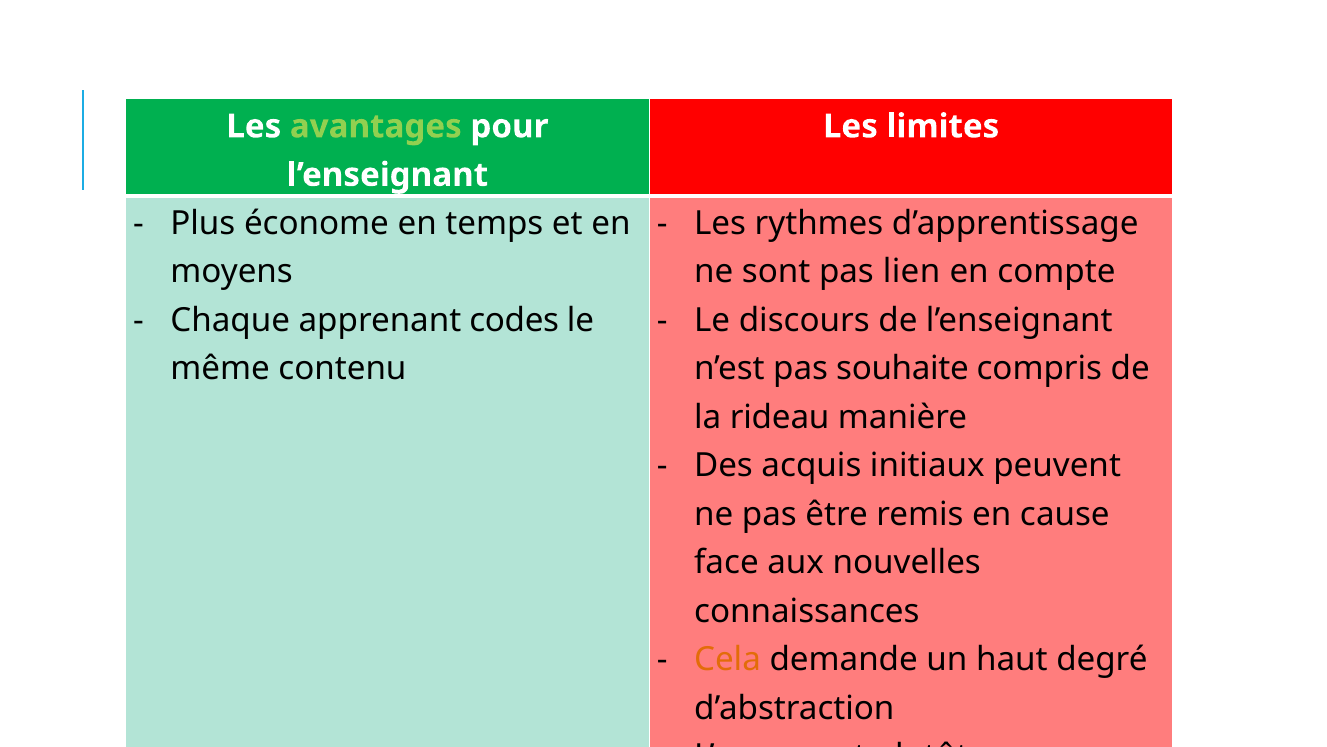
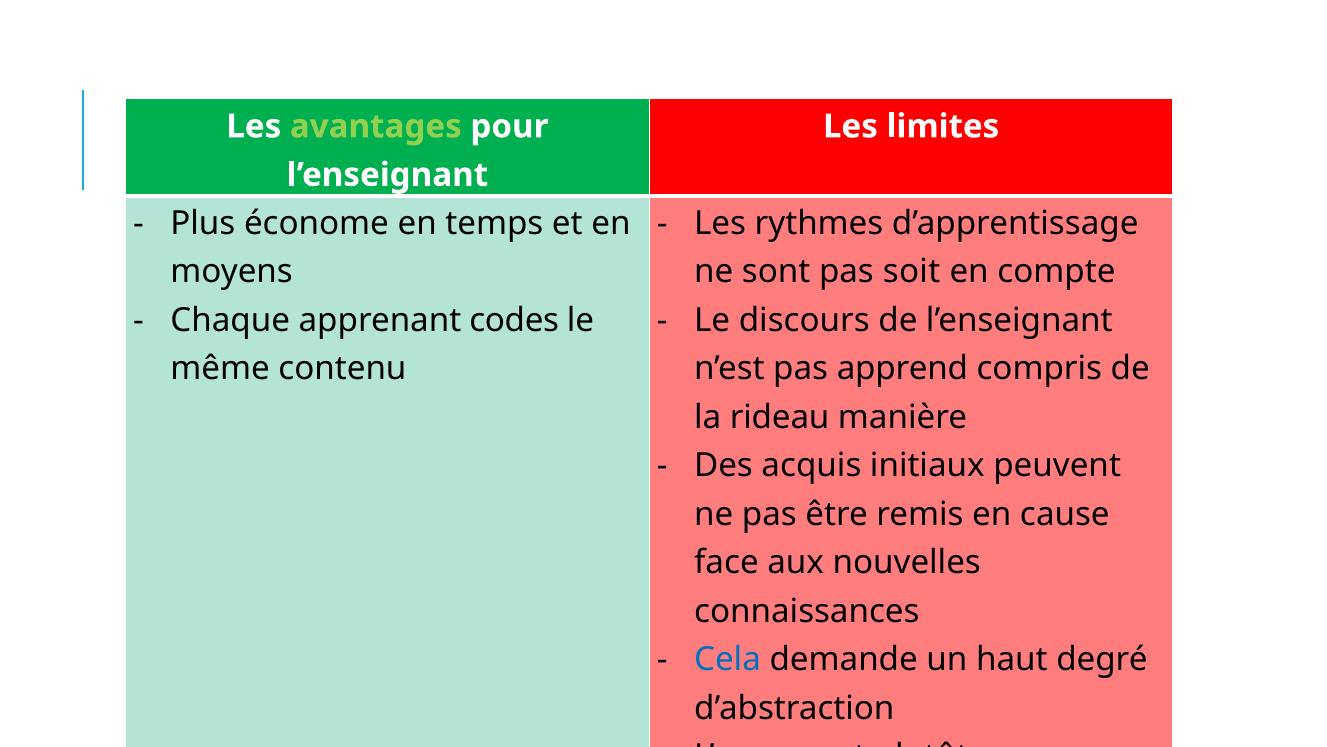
lien: lien -> soit (912, 272)
souhaite: souhaite -> apprend (902, 369)
Cela colour: orange -> blue (728, 659)
